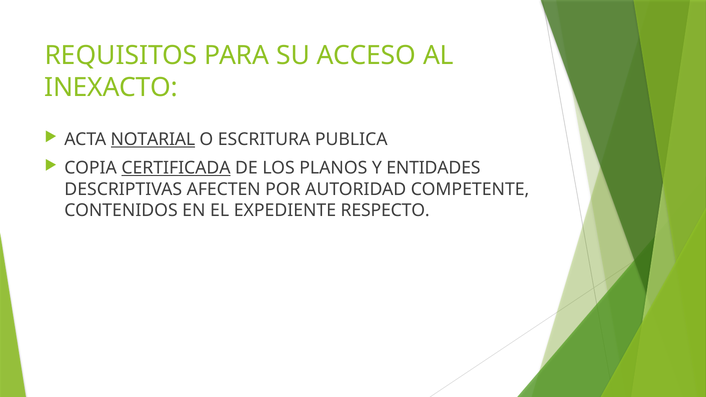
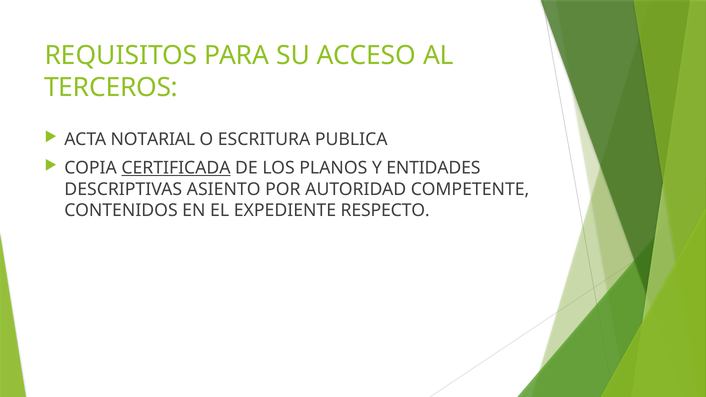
INEXACTO: INEXACTO -> TERCEROS (111, 87)
NOTARIAL underline: present -> none (153, 140)
AFECTEN: AFECTEN -> ASIENTO (224, 189)
